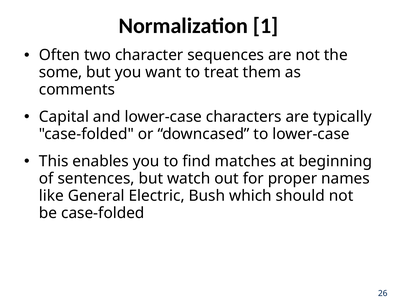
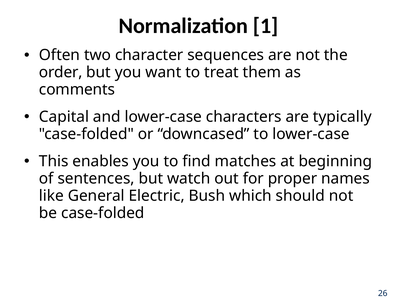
some: some -> order (61, 72)
